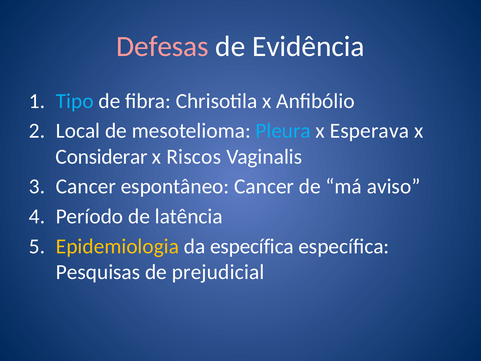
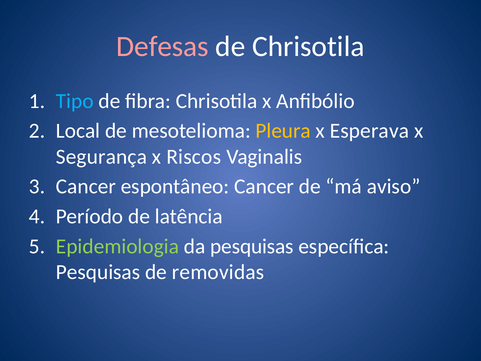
de Evidência: Evidência -> Chrisotila (308, 47)
Pleura colour: light blue -> yellow (283, 131)
Considerar: Considerar -> Segurança (101, 157)
Epidemiologia colour: yellow -> light green (117, 246)
da específica: específica -> pesquisas (252, 246)
prejudicial: prejudicial -> removidas (218, 272)
